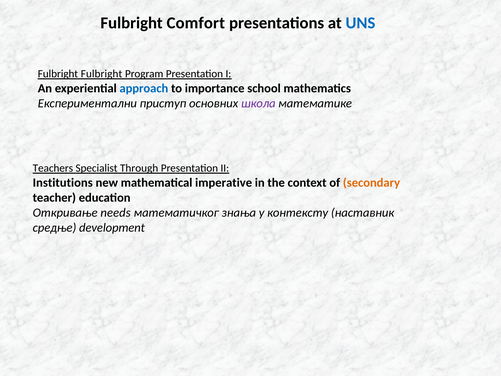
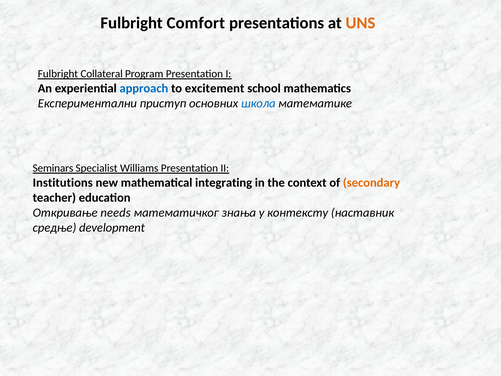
UNS colour: blue -> orange (360, 23)
Fulbright Fulbright: Fulbright -> Collateral (102, 74)
importance: importance -> excitement (215, 88)
школа colour: purple -> blue (258, 103)
Teachers: Teachers -> Seminars (53, 168)
Through: Through -> Williams (139, 168)
imperative: imperative -> integrating (224, 182)
